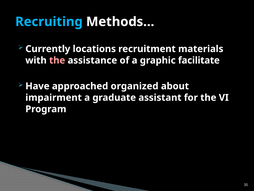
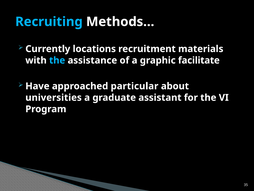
the colour: pink -> light blue (57, 60)
organized: organized -> particular (135, 86)
impairment: impairment -> universities (54, 97)
